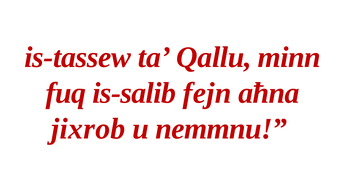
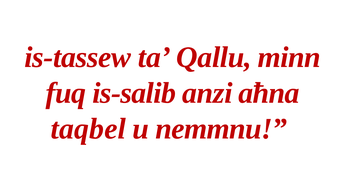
fejn: fejn -> anzi (207, 93)
jixrob: jixrob -> taqbel (88, 129)
